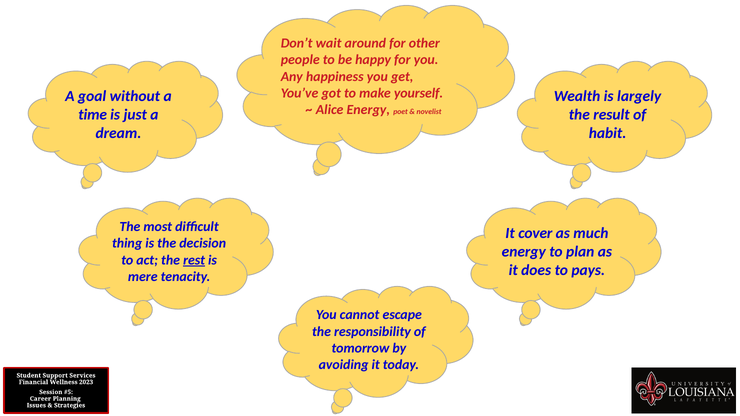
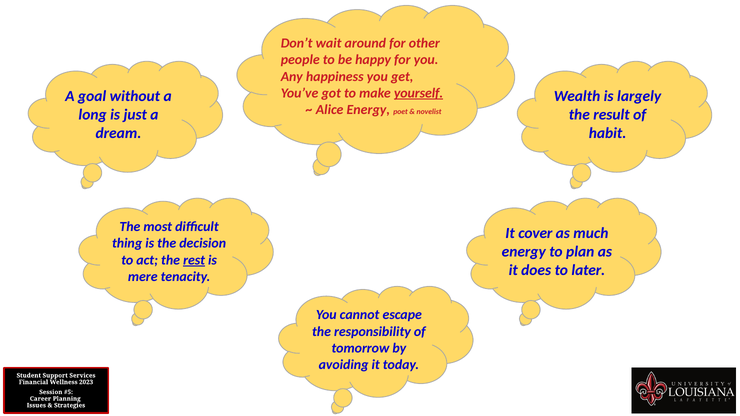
yourself underline: none -> present (418, 93)
time: time -> long (93, 115)
pays: pays -> later (588, 270)
